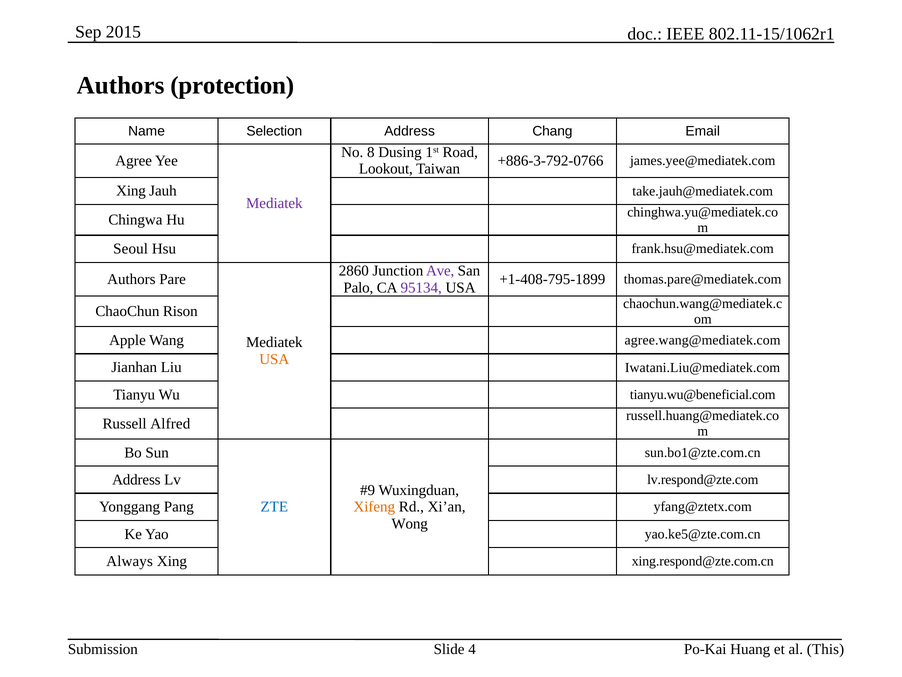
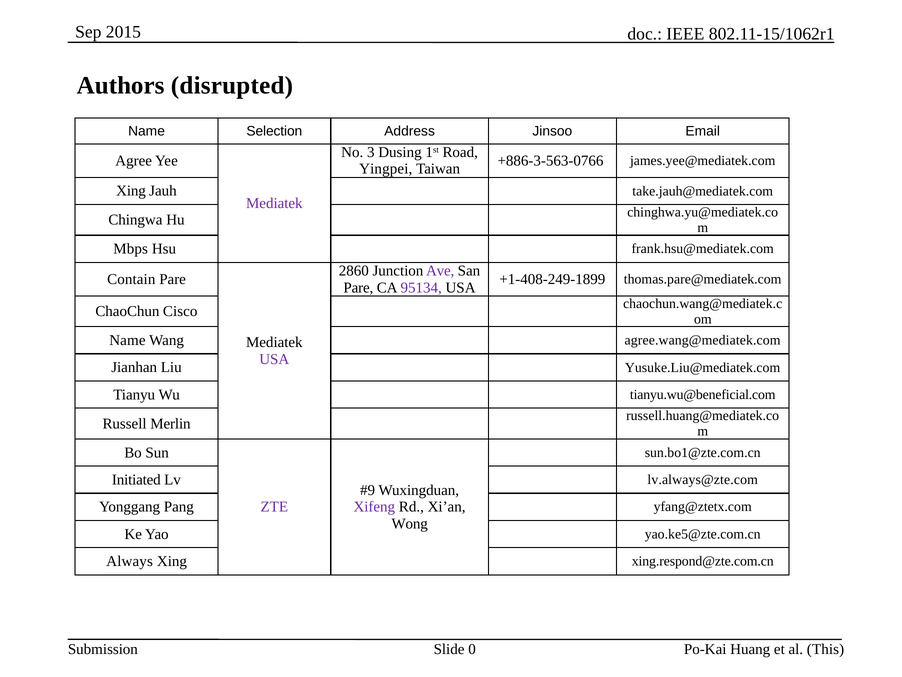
protection: protection -> disrupted (232, 86)
Chang: Chang -> Jinsoo (552, 131)
8: 8 -> 3 (371, 152)
+886-3-792-0766: +886-3-792-0766 -> +886-3-563-0766 (551, 161)
Lookout: Lookout -> Yingpei (386, 169)
Seoul: Seoul -> Mbps (131, 249)
Authors: Authors -> Contain (131, 279)
+1-408-795-1899: +1-408-795-1899 -> +1-408-249-1899 (552, 279)
Palo: Palo -> Pare (358, 287)
Rison: Rison -> Cisco (180, 311)
Apple: Apple -> Name (127, 340)
USA colour: orange -> purple (274, 359)
Iwatani.Liu@mediatek.com: Iwatani.Liu@mediatek.com -> Yusuke.Liu@mediatek.com (703, 367)
Alfred: Alfred -> Merlin (170, 423)
Address: Address -> Initiated (136, 479)
lv.respond@zte.com: lv.respond@zte.com -> lv.always@zte.com (703, 479)
ZTE colour: blue -> purple (274, 507)
Xifeng colour: orange -> purple (374, 507)
4: 4 -> 0 (472, 649)
